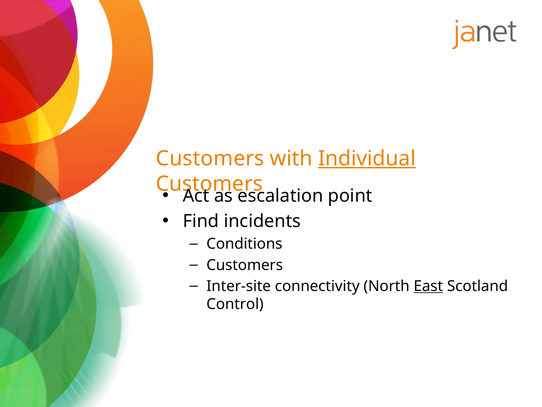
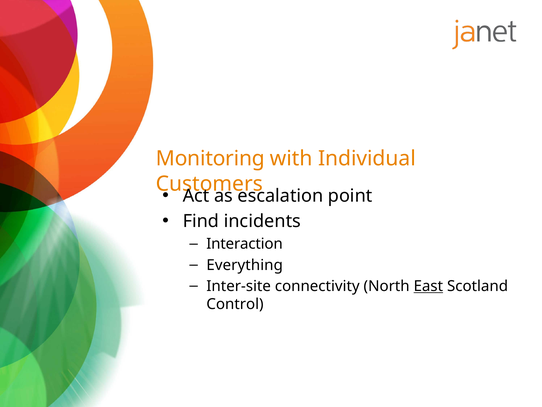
Customers: Customers -> Monitoring (210, 158)
Individual underline: present -> none (367, 158)
Conditions: Conditions -> Interaction (245, 244)
Customers: Customers -> Everything (245, 265)
